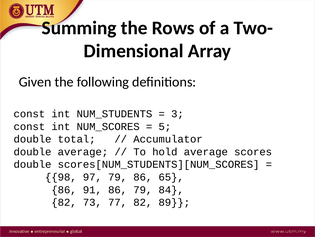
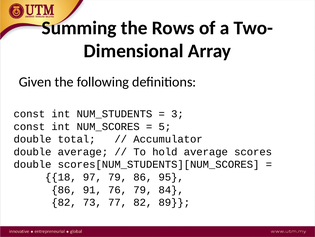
98: 98 -> 18 (61, 177)
65: 65 -> 95 (171, 177)
91 86: 86 -> 76 (118, 189)
